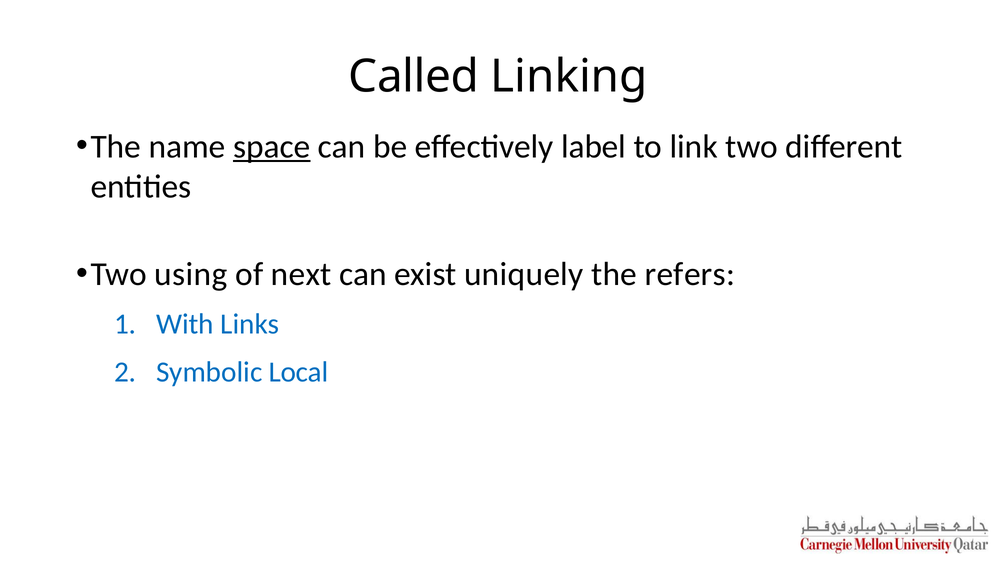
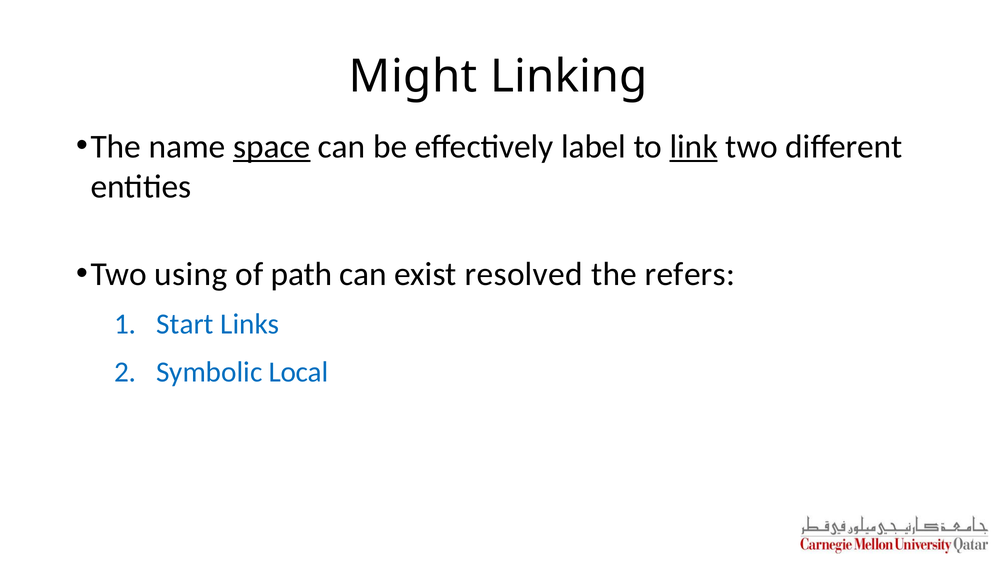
Called: Called -> Might (413, 77)
link underline: none -> present (694, 147)
next: next -> path (301, 275)
uniquely: uniquely -> resolved (524, 275)
With: With -> Start (185, 324)
